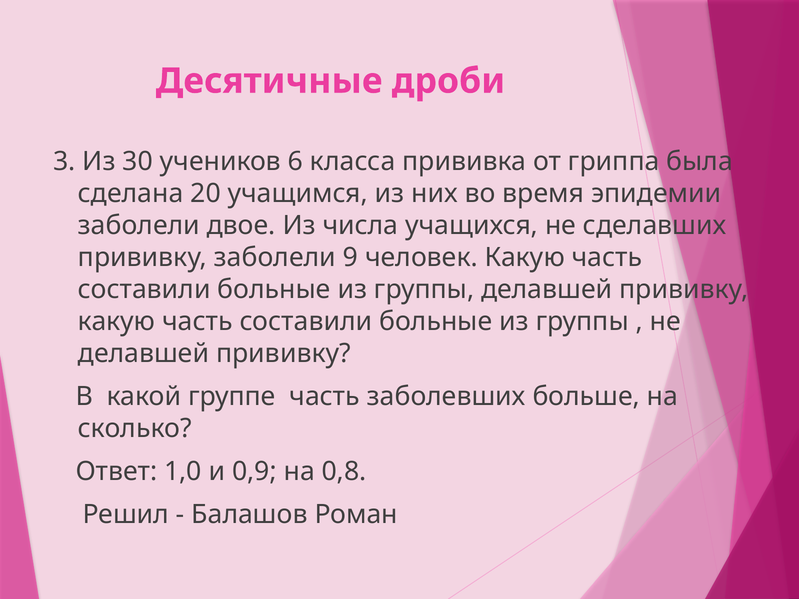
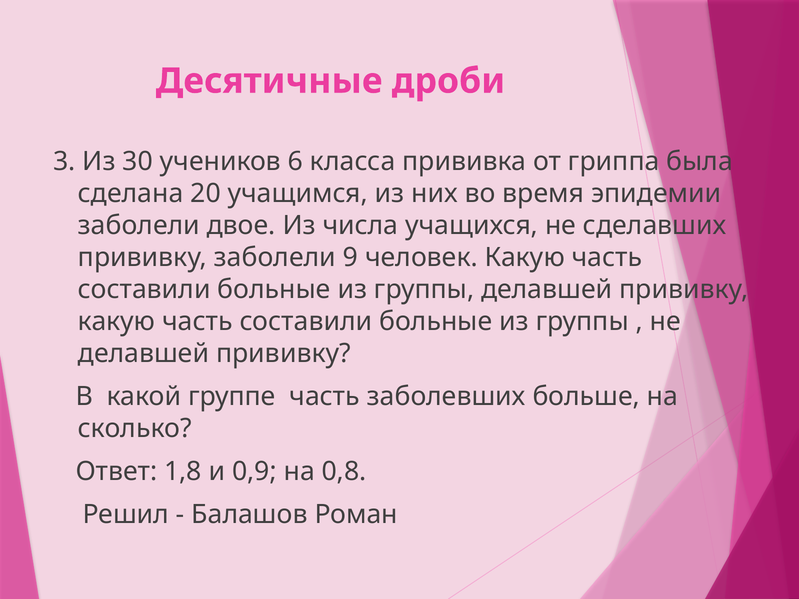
1,0: 1,0 -> 1,8 (183, 472)
